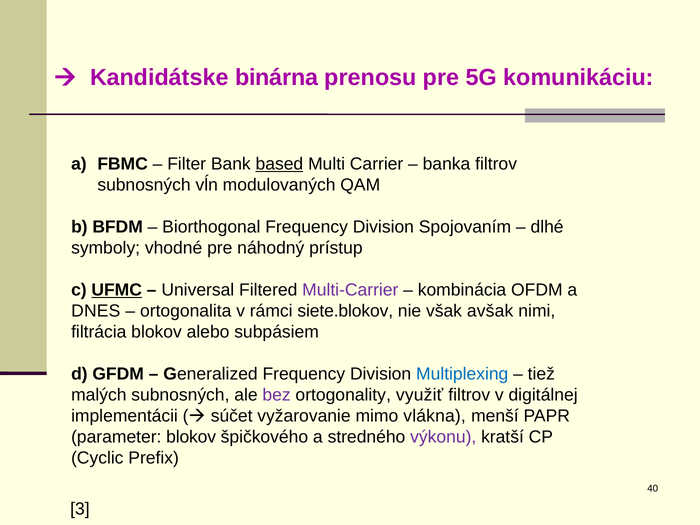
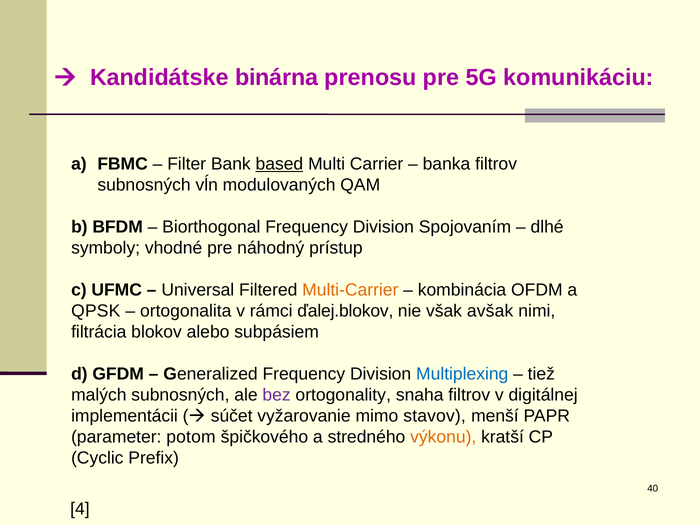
UFMC underline: present -> none (117, 290)
Multi-Carrier colour: purple -> orange (350, 290)
DNES: DNES -> QPSK (96, 311)
siete.blokov: siete.blokov -> ďalej.blokov (345, 311)
využiť: využiť -> snaha (420, 395)
vlákna: vlákna -> stavov (435, 416)
parameter blokov: blokov -> potom (191, 437)
výkonu colour: purple -> orange (443, 437)
3: 3 -> 4 (80, 509)
